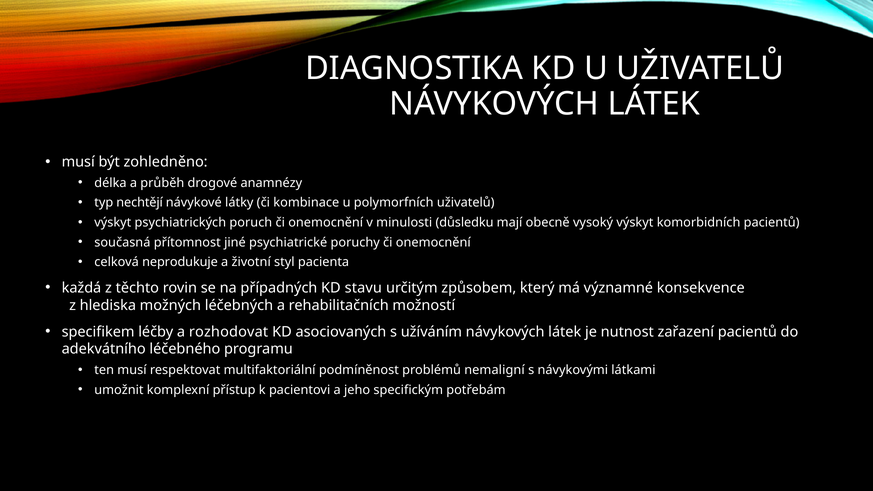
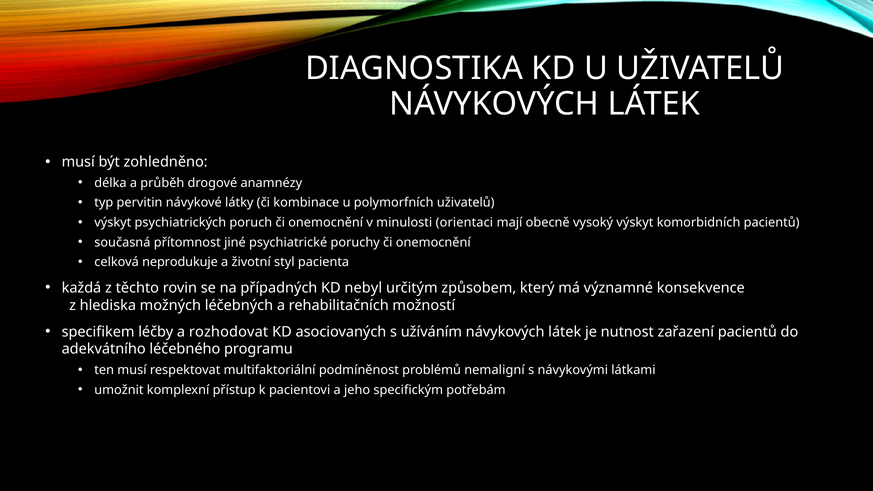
nechtějí: nechtějí -> pervitin (140, 203)
důsledku: důsledku -> orientaci (464, 223)
stavu: stavu -> nebyl (363, 288)
